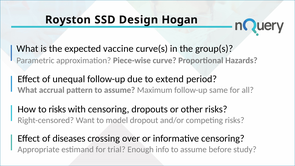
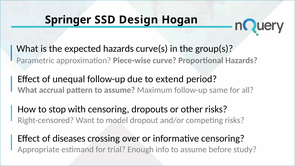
Royston: Royston -> Springer (68, 20)
expected vaccine: vaccine -> hazards (118, 49)
to risks: risks -> stop (57, 109)
